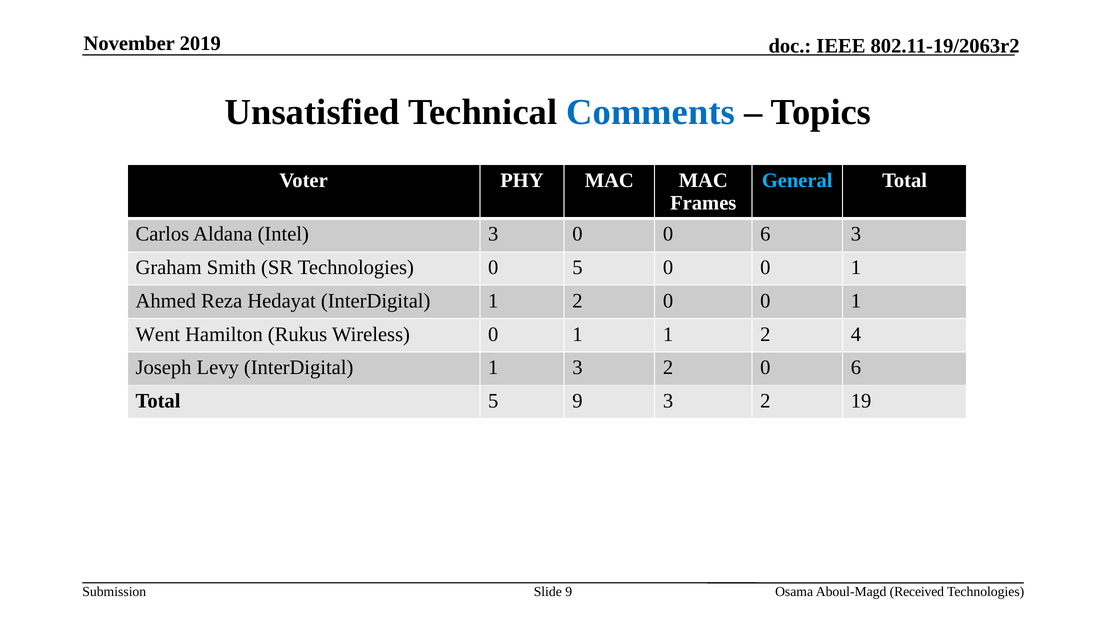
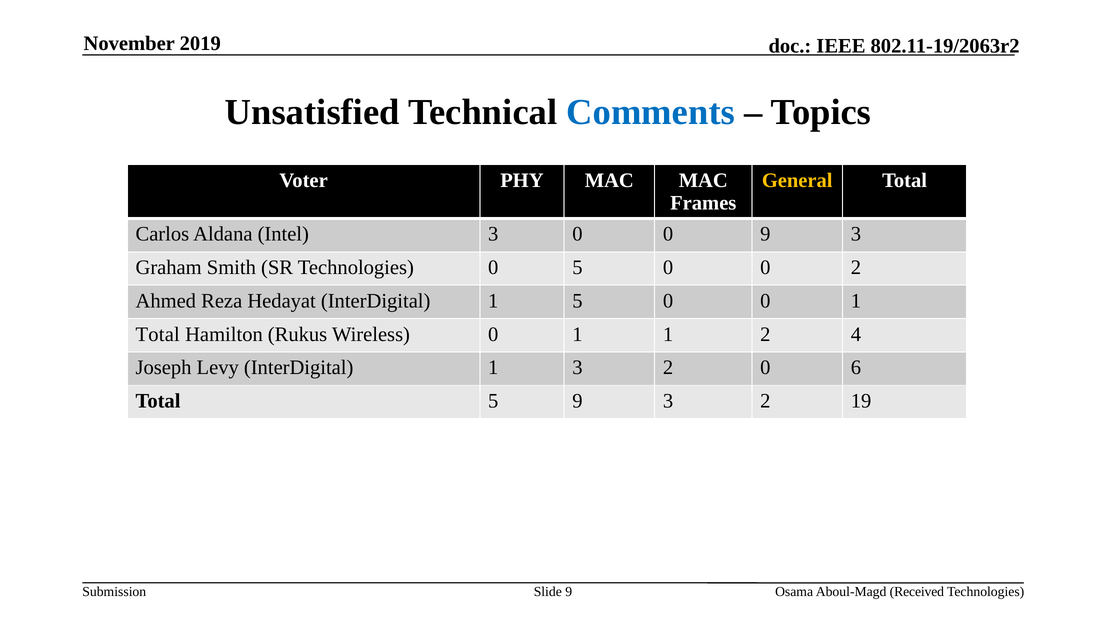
General colour: light blue -> yellow (797, 180)
0 0 6: 6 -> 9 (765, 234)
5 0 0 1: 1 -> 2 (856, 268)
InterDigital 1 2: 2 -> 5 (577, 301)
Went: Went -> Total (158, 334)
